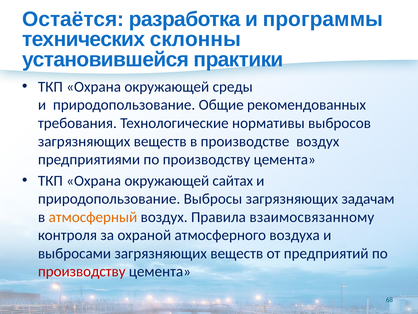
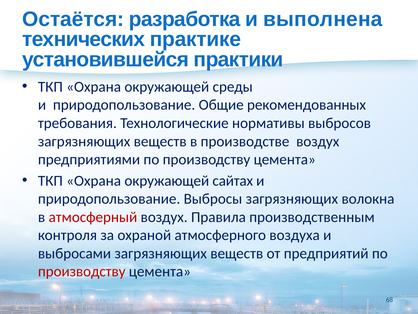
программы: программы -> выполнена (323, 19)
склонны: склонны -> практике (195, 39)
задачам: задачам -> волокна (368, 199)
атмосферный colour: orange -> red (93, 217)
взаимосвязанному: взаимосвязанному -> производственным (312, 217)
